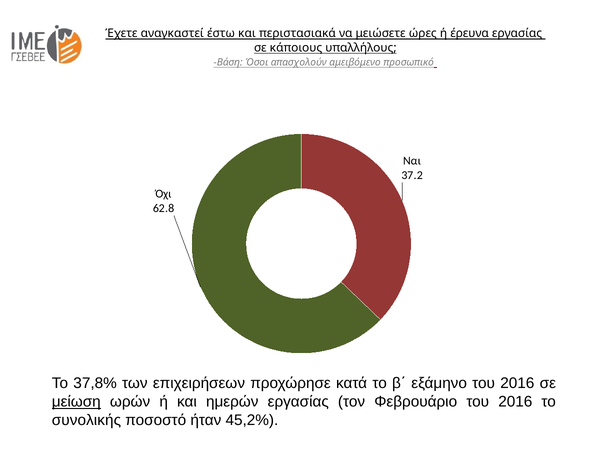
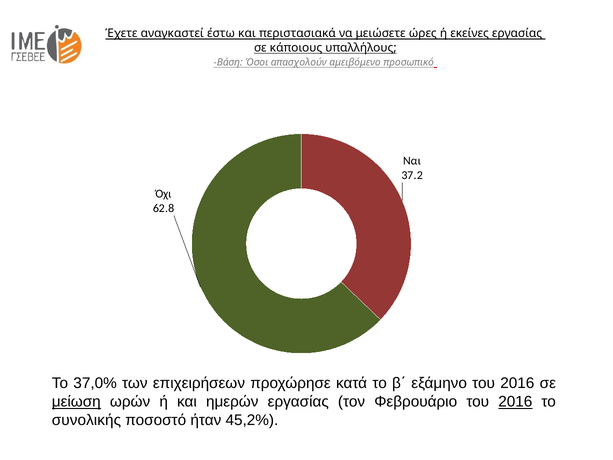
έρευνα: έρευνα -> εκείνες (470, 33)
37,8%: 37,8% -> 37,0% (95, 383)
2016 underline: none -> present (515, 402)
